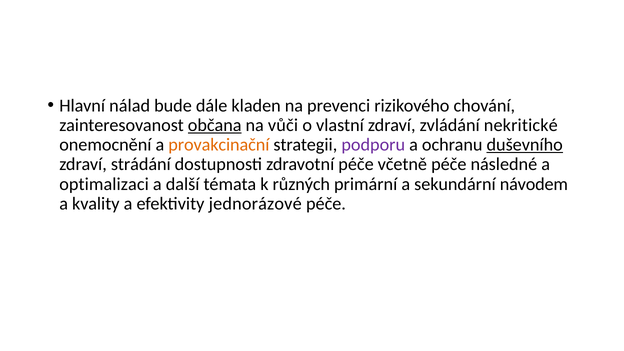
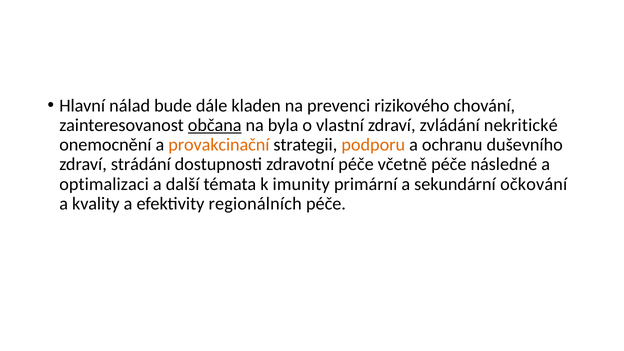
vůči: vůči -> byla (283, 125)
podporu colour: purple -> orange (373, 145)
duševního underline: present -> none (525, 145)
různých: různých -> imunity (301, 184)
návodem: návodem -> očkování (534, 184)
jednorázové: jednorázové -> regionálních (255, 204)
